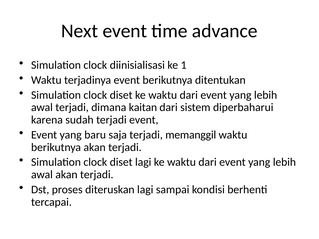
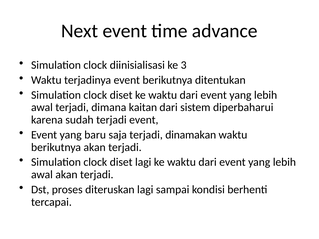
1: 1 -> 3 (184, 65)
memanggil: memanggil -> dinamakan (191, 135)
